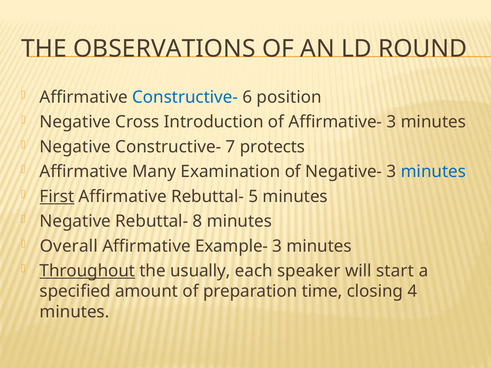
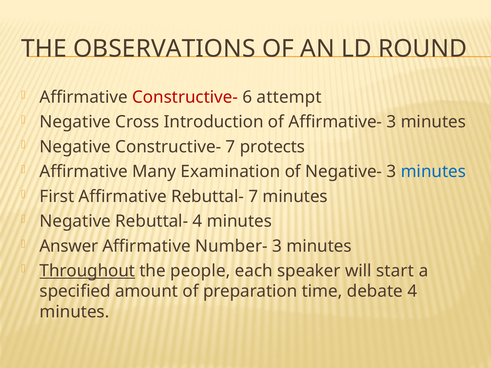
Constructive- colour: blue -> red (185, 97)
position: position -> attempt (289, 97)
First underline: present -> none (57, 197)
Rebuttal- 5: 5 -> 7 (253, 197)
Rebuttal- 8: 8 -> 4 (198, 221)
Overall: Overall -> Answer (69, 246)
Example-: Example- -> Number- (231, 246)
usually: usually -> people (200, 271)
closing: closing -> debate (375, 291)
